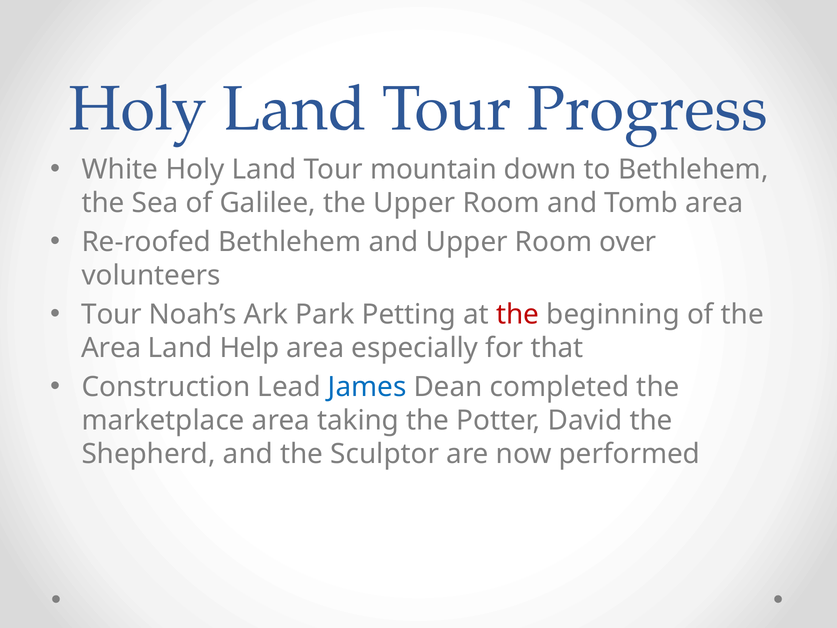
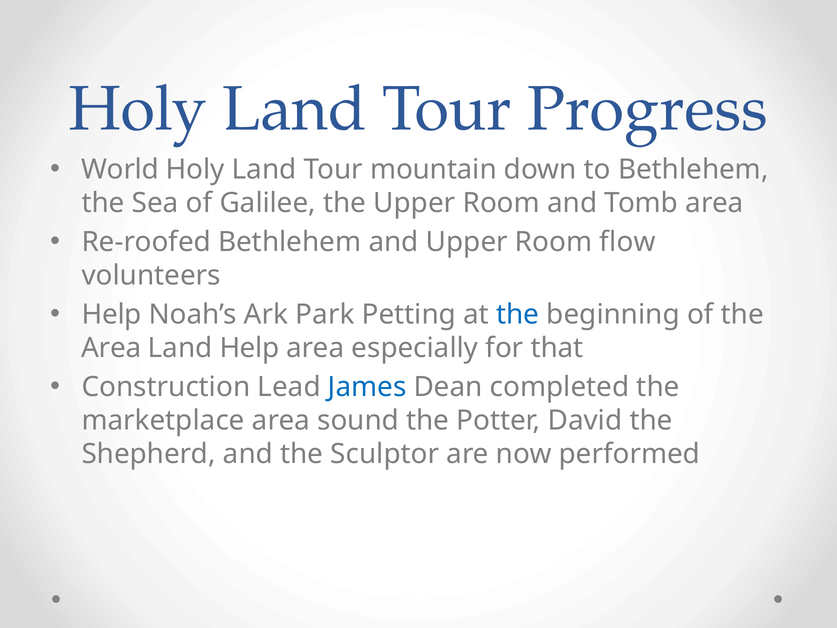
White: White -> World (120, 169)
over: over -> flow (628, 242)
Tour: Tour -> Help (112, 314)
the colour: red -> blue (518, 314)
taking: taking -> sound (358, 420)
